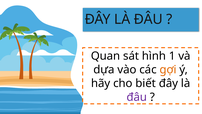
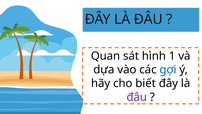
gợi colour: orange -> blue (168, 69)
